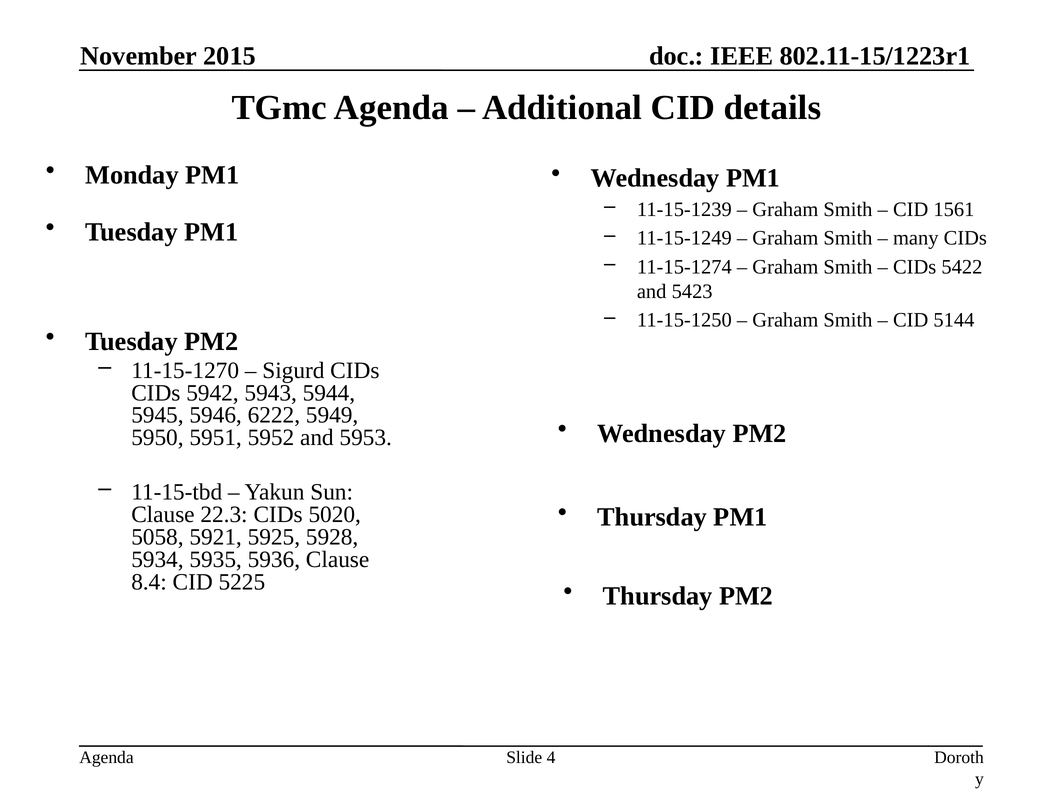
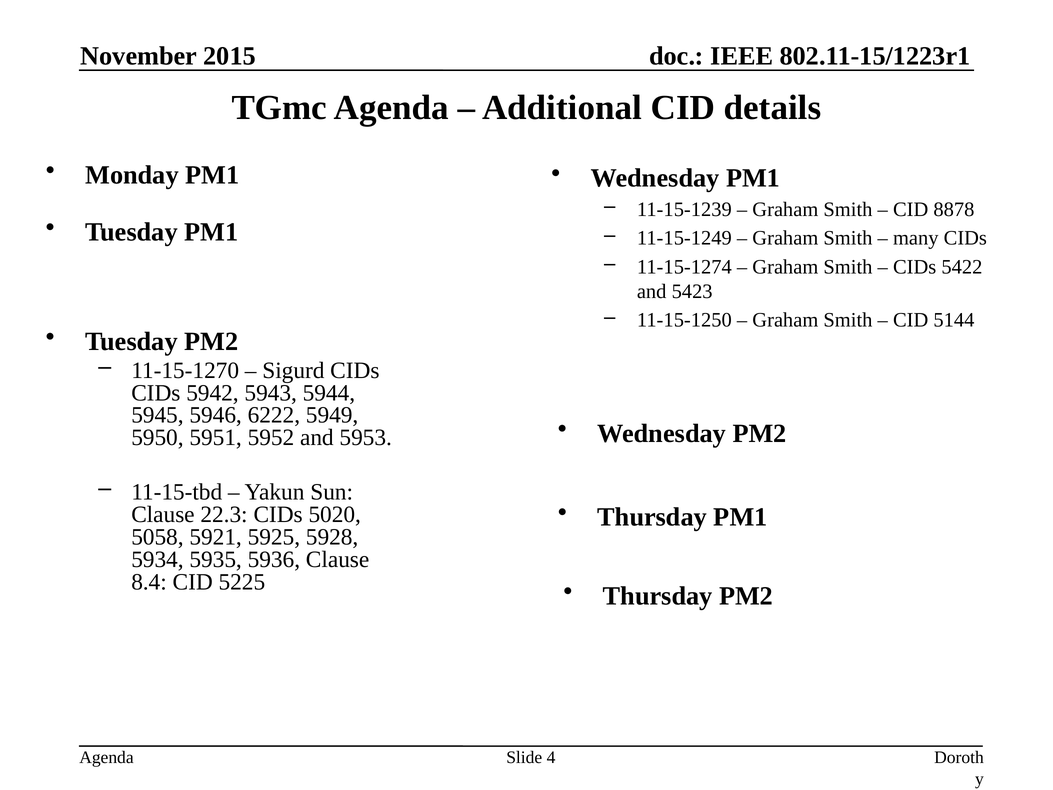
1561: 1561 -> 8878 (954, 209)
